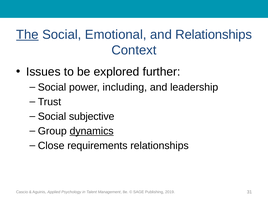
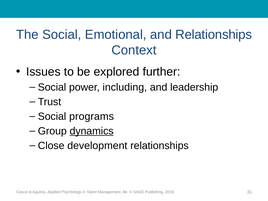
The underline: present -> none (27, 35)
subjective: subjective -> programs (92, 116)
requirements: requirements -> development (97, 146)
